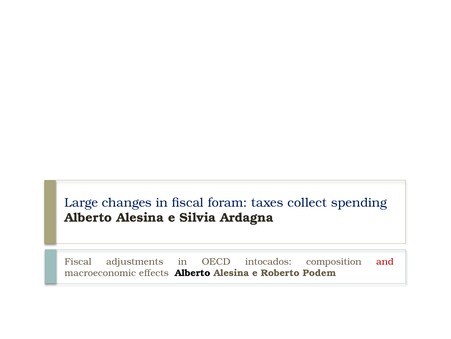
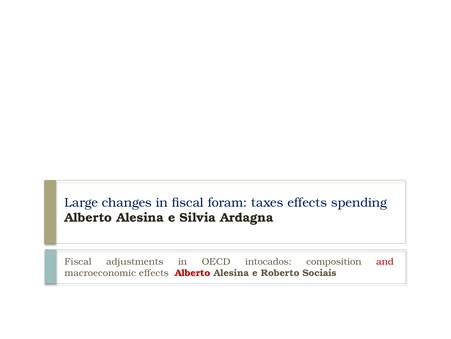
taxes collect: collect -> effects (307, 202)
Alberto colour: black -> red (193, 273)
Podem: Podem -> Sociais (319, 273)
